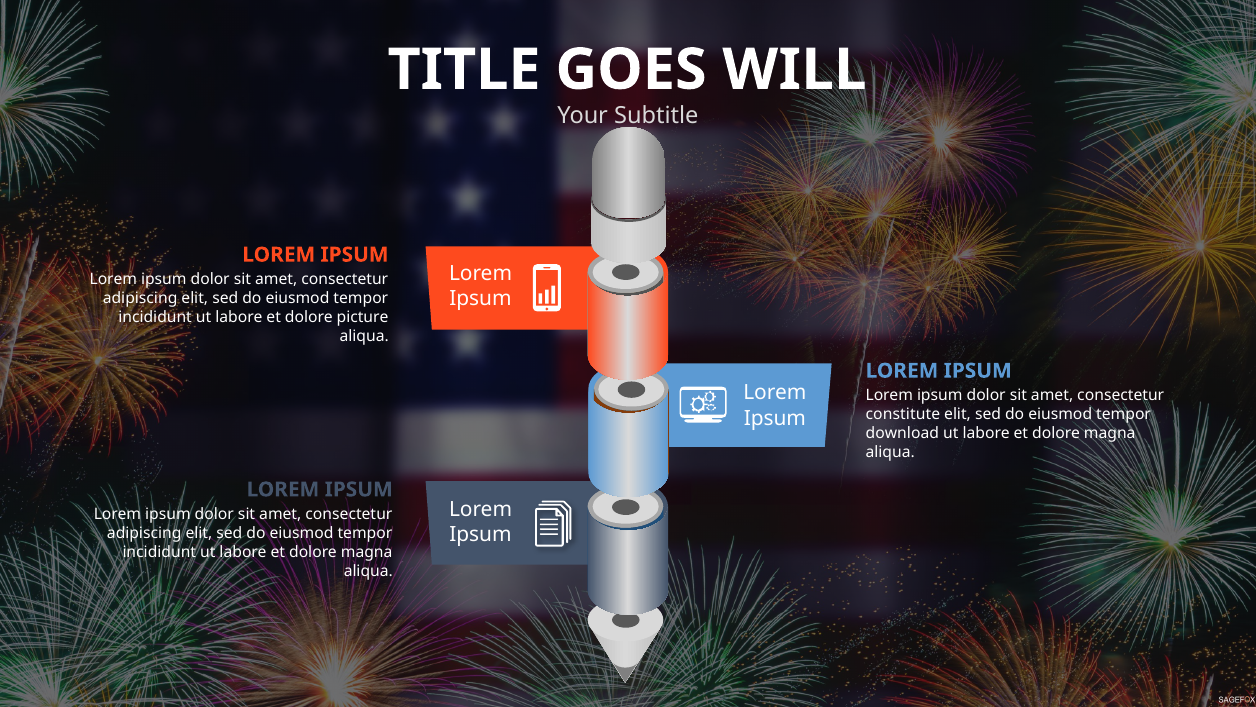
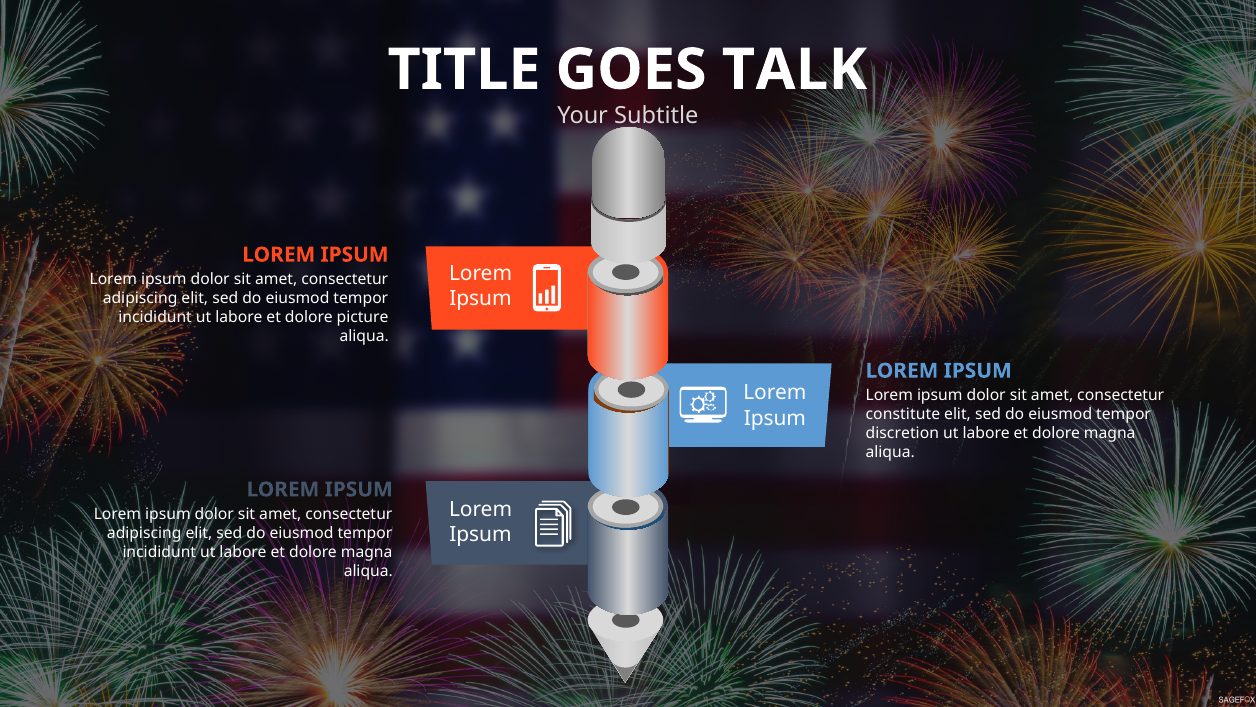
WILL: WILL -> TALK (794, 70)
download: download -> discretion (902, 433)
